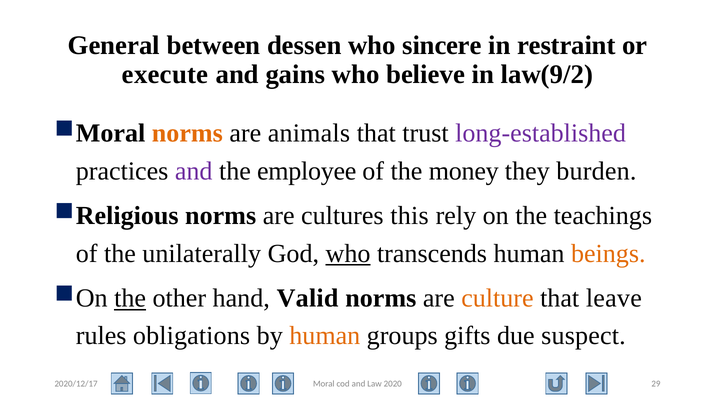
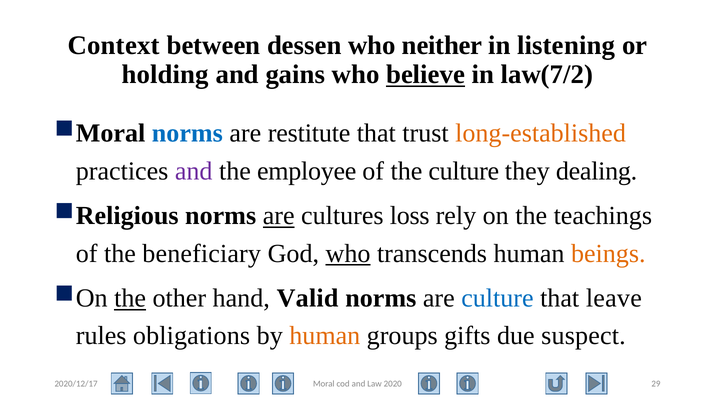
General: General -> Context (114, 46)
sincere: sincere -> neither (442, 46)
restraint: restraint -> listening (566, 46)
execute: execute -> holding (165, 75)
believe underline: none -> present (426, 75)
law(9/2: law(9/2 -> law(7/2 (547, 75)
norms colour: orange -> blue (187, 133)
animals: animals -> restitute (309, 133)
long-established colour: purple -> orange (541, 133)
the money: money -> culture (464, 171)
burden: burden -> dealing (597, 171)
are underline: none -> present (279, 216)
this: this -> loss (410, 216)
unilaterally: unilaterally -> beneficiary (202, 254)
culture colour: orange -> blue (497, 299)
